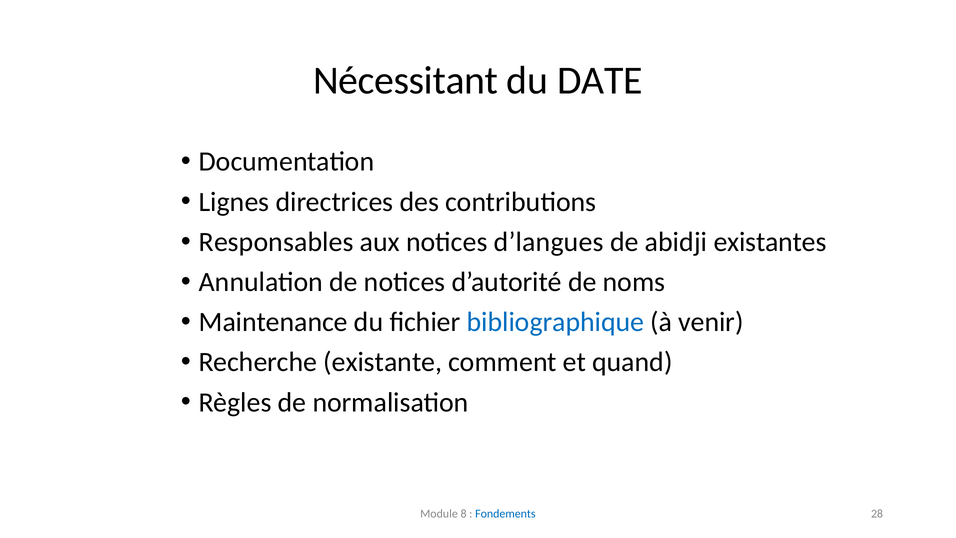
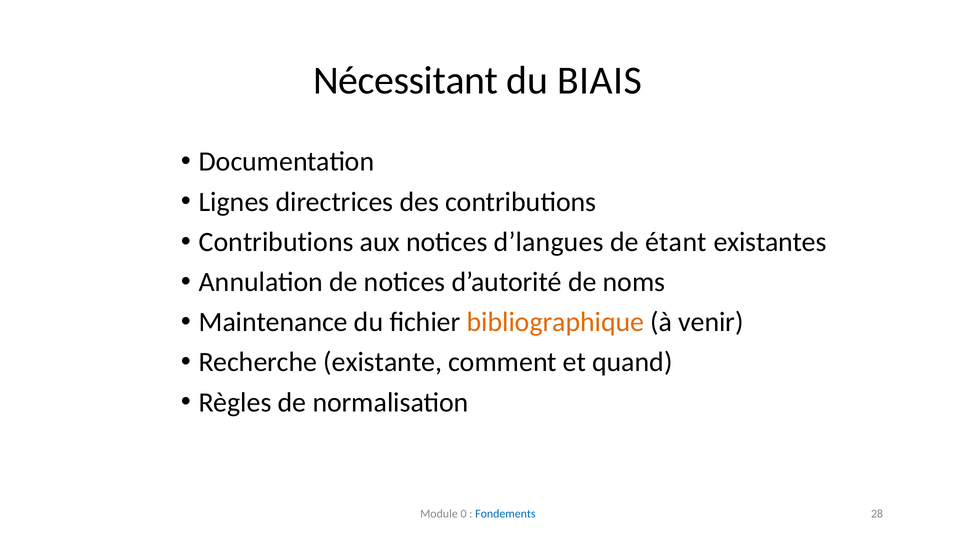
DATE: DATE -> BIAIS (600, 80)
Responsables: Responsables -> Contributions (276, 242)
abidji: abidji -> étant (676, 242)
bibliographique colour: blue -> orange (555, 322)
8: 8 -> 0 (464, 513)
